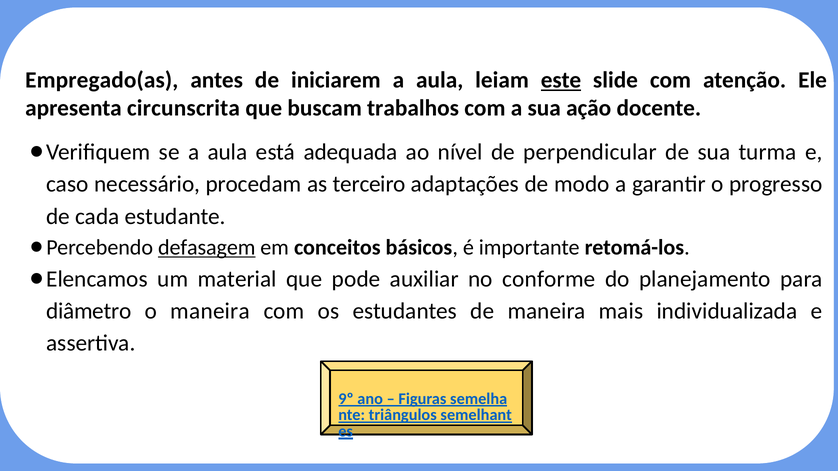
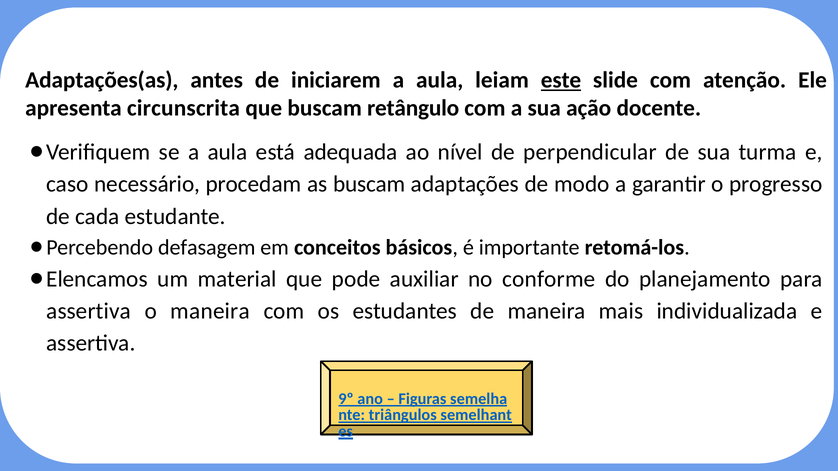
Empregado(as: Empregado(as -> Adaptações(as (102, 80)
trabalhos: trabalhos -> retângulo (413, 108)
as terceiro: terceiro -> buscam (369, 184)
defasagem underline: present -> none (207, 248)
diâmetro: diâmetro -> assertiva (89, 311)
